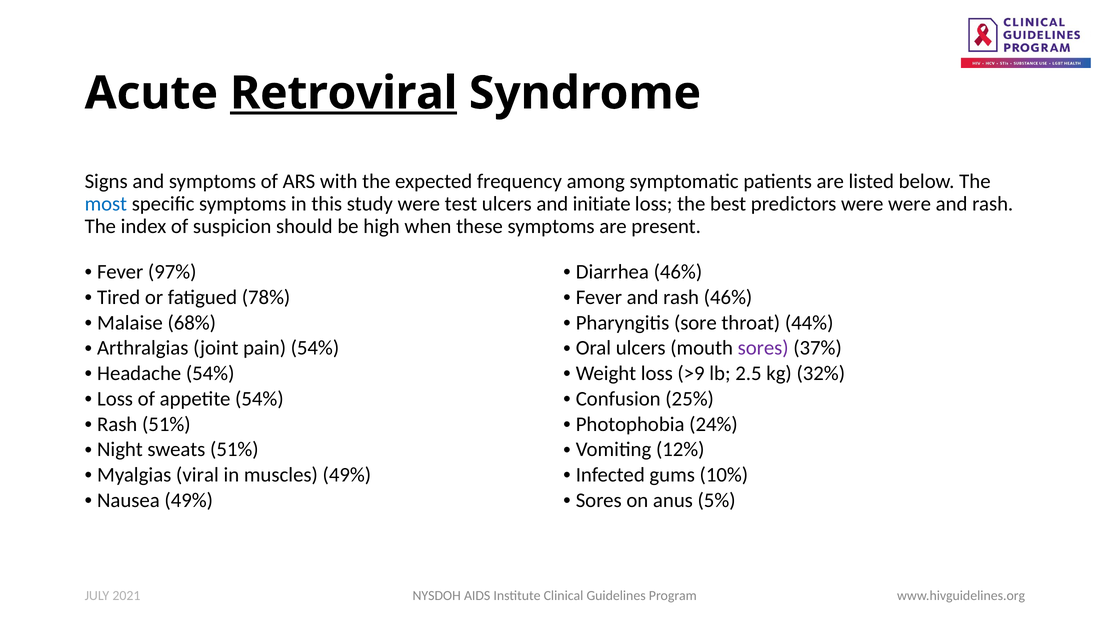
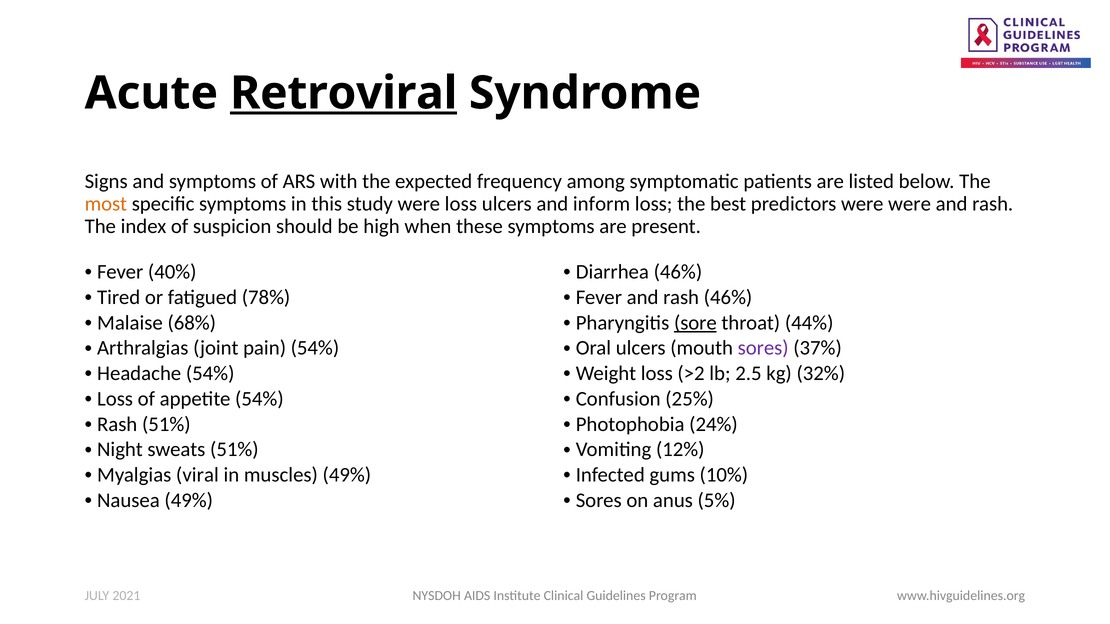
most colour: blue -> orange (106, 204)
were test: test -> loss (461, 204)
initiate: initiate -> inform (602, 204)
97%: 97% -> 40% (172, 272)
sore underline: none -> present (695, 323)
>9: >9 -> >2 (691, 374)
